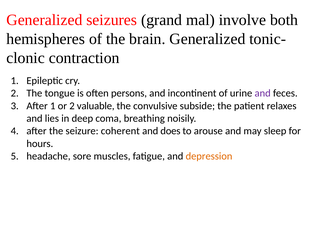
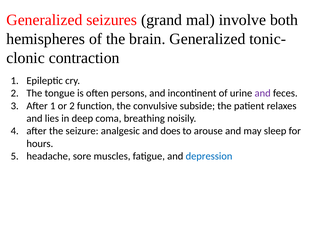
valuable: valuable -> function (96, 106)
coherent: coherent -> analgesic (120, 131)
depression colour: orange -> blue (209, 156)
